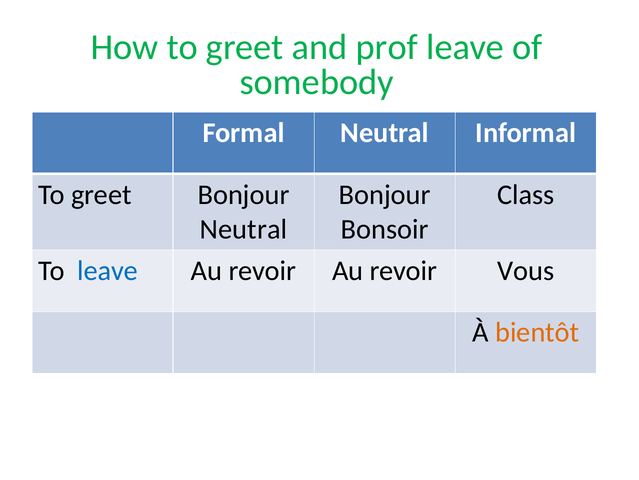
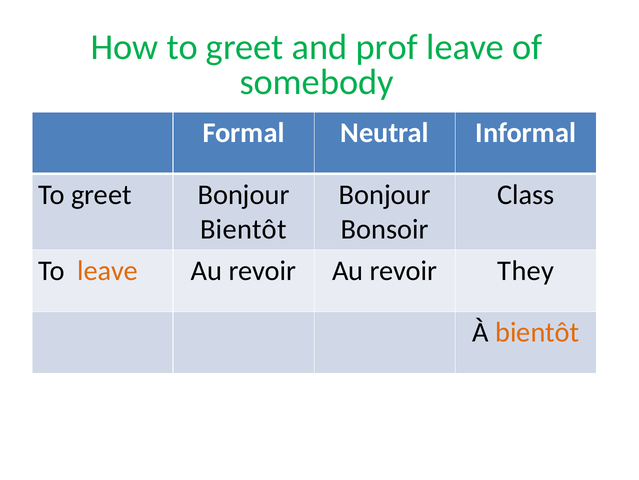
Neutral: Neutral -> Bientôt (243, 229)
leave colour: blue -> orange (108, 270)
Vous: Vous -> They (526, 270)
